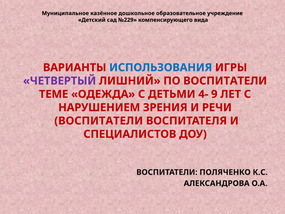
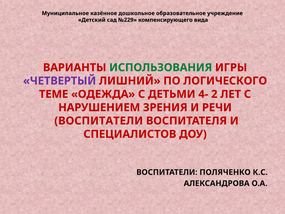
ИСПОЛЬЗОВАНИЯ colour: blue -> green (161, 67)
ПО ВОСПИТАТЕЛИ: ВОСПИТАТЕЛИ -> ЛОГИЧЕСКОГО (225, 81)
9: 9 -> 2 (214, 94)
